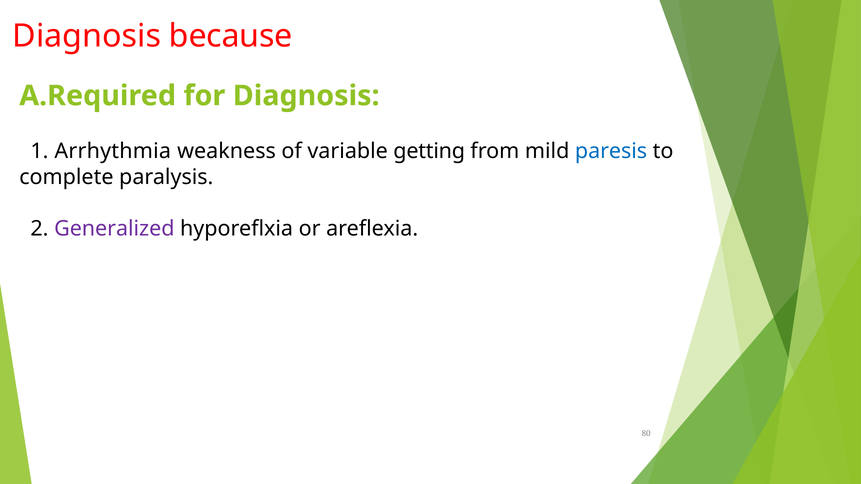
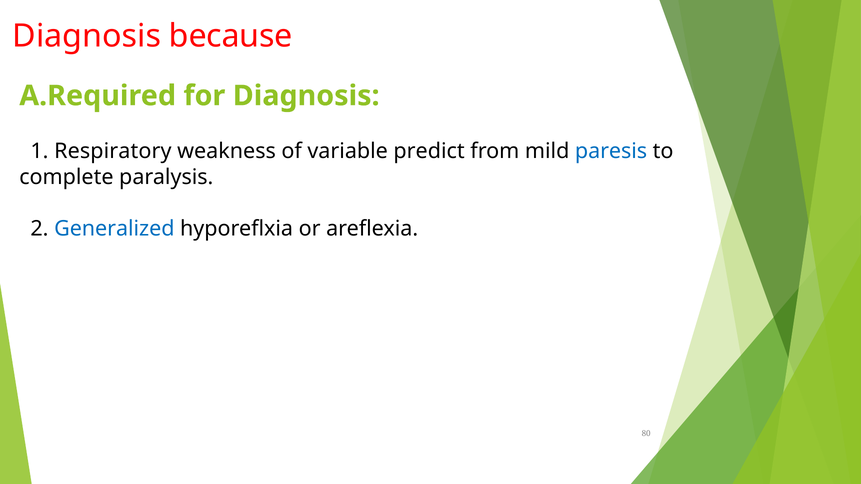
Arrhythmia: Arrhythmia -> Respiratory (113, 151)
getting: getting -> predict (429, 151)
Generalized colour: purple -> blue (114, 229)
